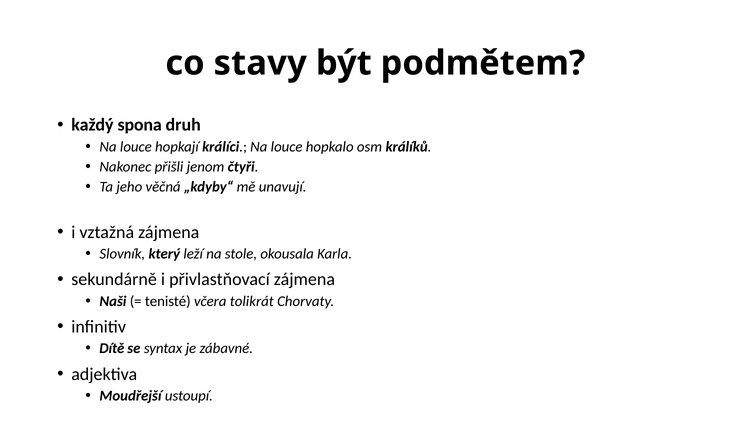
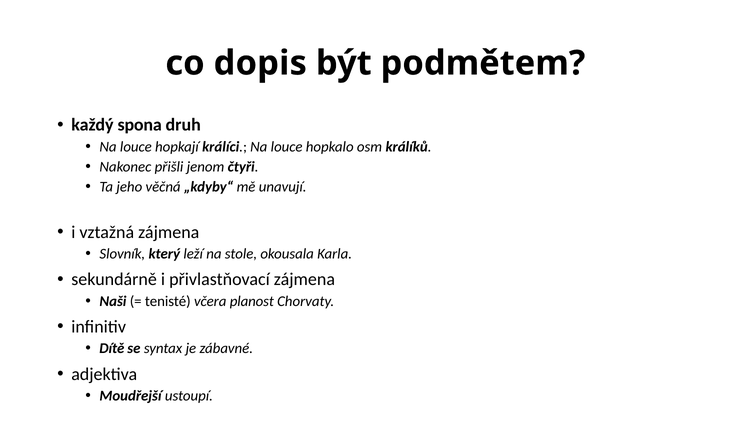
stavy: stavy -> dopis (260, 63)
tolikrát: tolikrát -> planost (252, 301)
